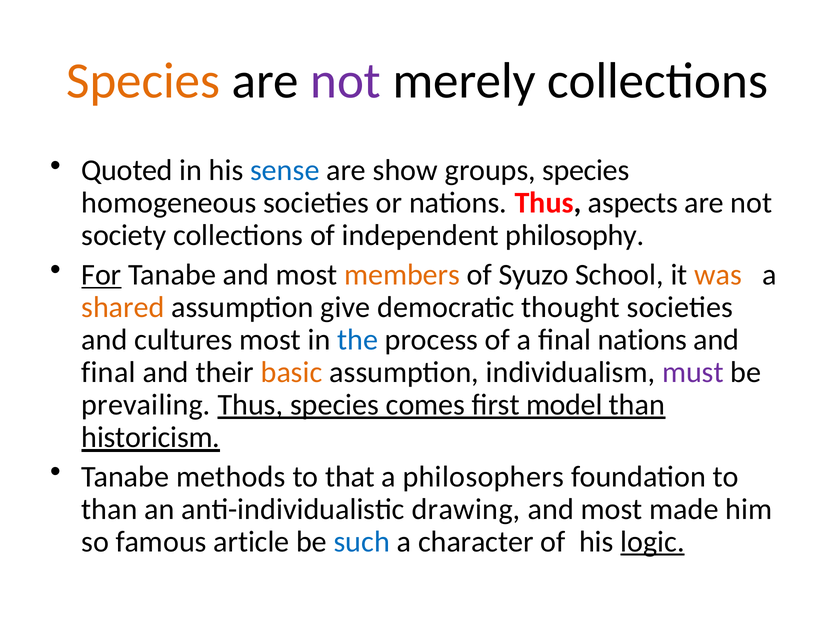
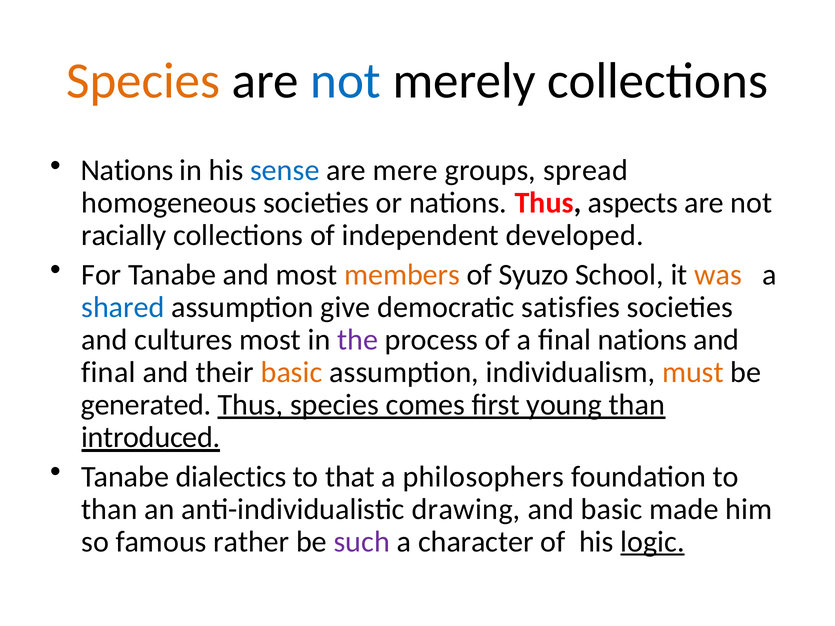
not colour: purple -> blue (346, 81)
Quoted: Quoted -> Nations (127, 170)
show: show -> mere (405, 170)
groups species: species -> spread (585, 170)
society: society -> racially (124, 236)
philosophy: philosophy -> developed (575, 236)
For underline: present -> none (101, 275)
shared colour: orange -> blue (123, 307)
thought: thought -> satisfies (571, 307)
the colour: blue -> purple (358, 340)
must colour: purple -> orange (693, 372)
prevailing: prevailing -> generated (146, 405)
model: model -> young (564, 405)
historicism: historicism -> introduced (151, 438)
methods: methods -> dialectics (231, 477)
most: most -> basic (612, 509)
article: article -> rather (251, 542)
such colour: blue -> purple (362, 542)
